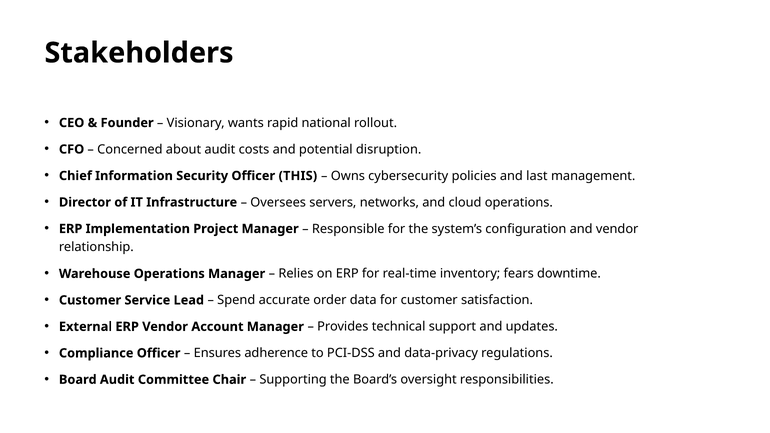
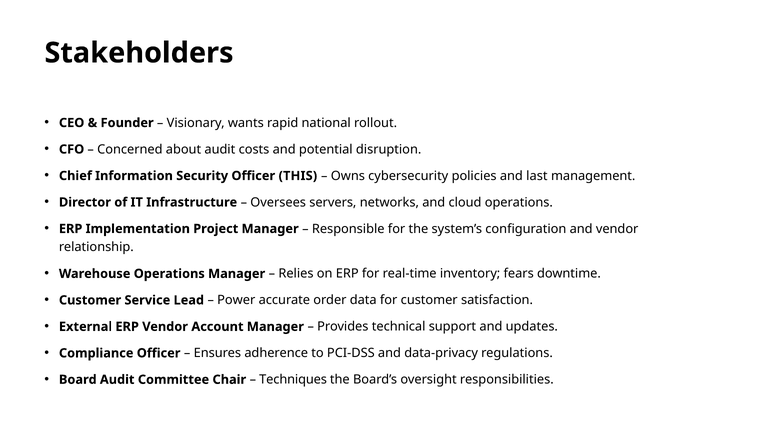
Spend: Spend -> Power (236, 300)
Supporting: Supporting -> Techniques (293, 380)
